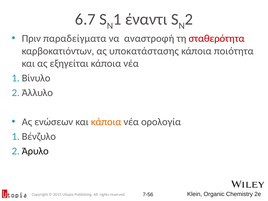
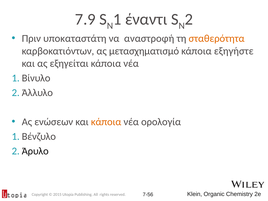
6.7: 6.7 -> 7.9 (85, 19)
παραδείγματα: παραδείγματα -> υποκαταστάτη (75, 38)
σταθερότητα colour: red -> orange (217, 38)
υποκατάστασης: υποκατάστασης -> μετασχηματισμό (144, 51)
ποιότητα: ποιότητα -> εξηγήστε (234, 51)
